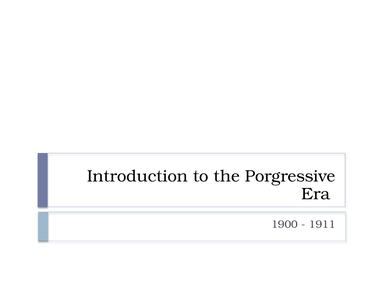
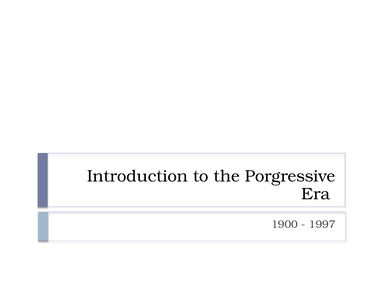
1911: 1911 -> 1997 (322, 224)
